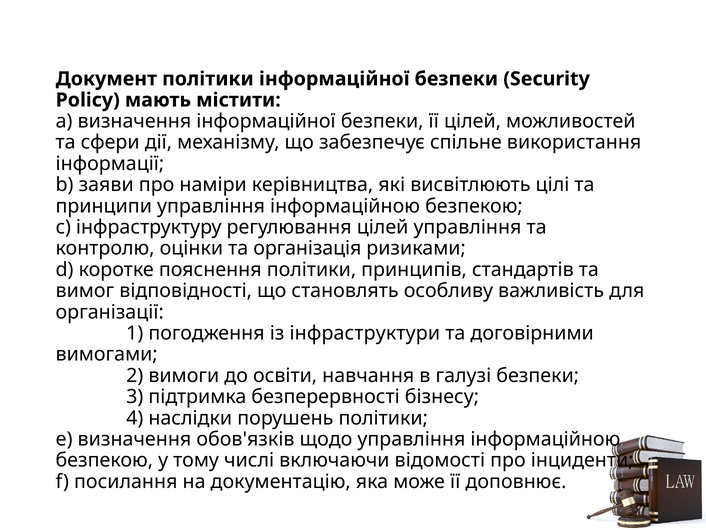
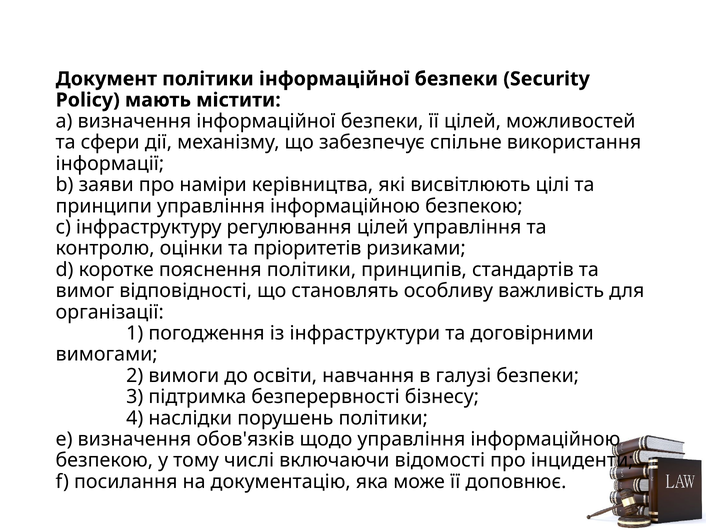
організація: організація -> пріоритетів (307, 248)
